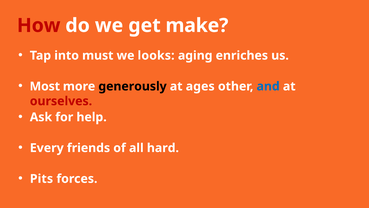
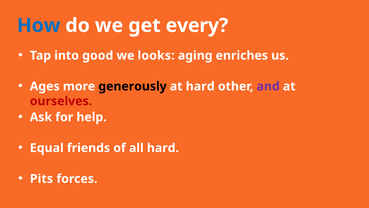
How colour: red -> blue (39, 25)
make: make -> every (197, 25)
must: must -> good (98, 55)
Most: Most -> Ages (45, 86)
at ages: ages -> hard (200, 86)
and colour: blue -> purple (268, 86)
Every: Every -> Equal (47, 148)
